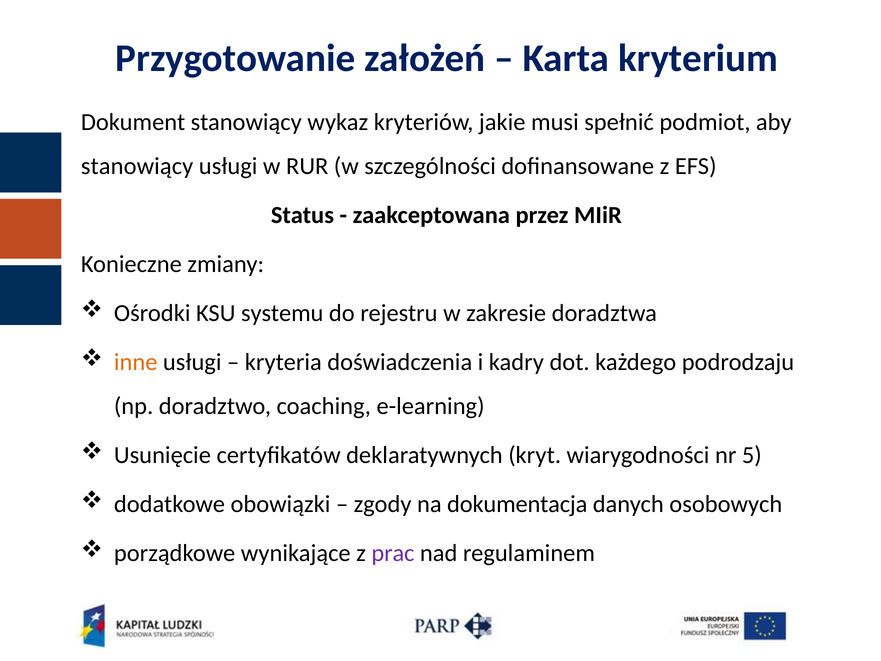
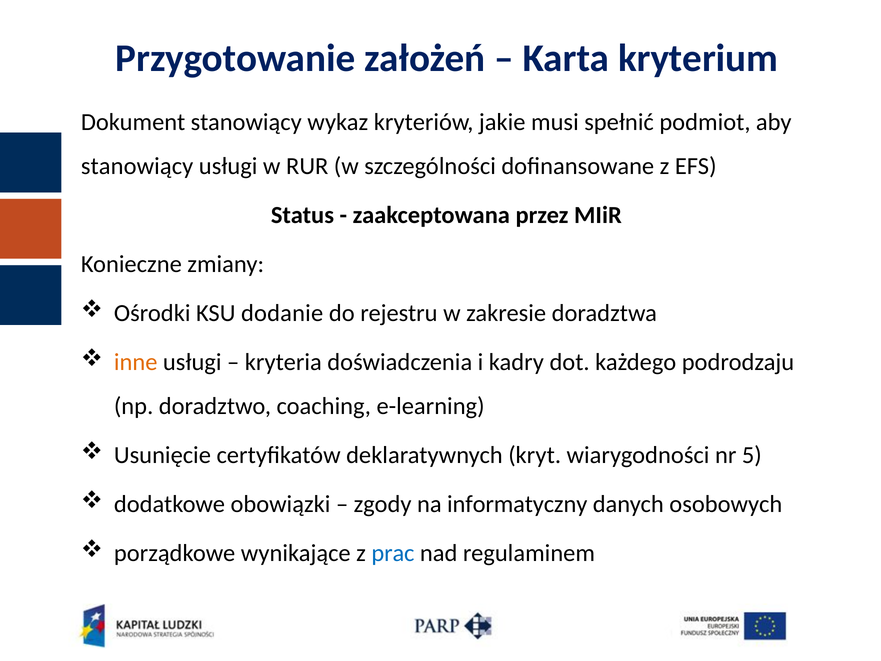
systemu: systemu -> dodanie (282, 313)
dokumentacja: dokumentacja -> informatyczny (517, 504)
prac colour: purple -> blue (393, 553)
